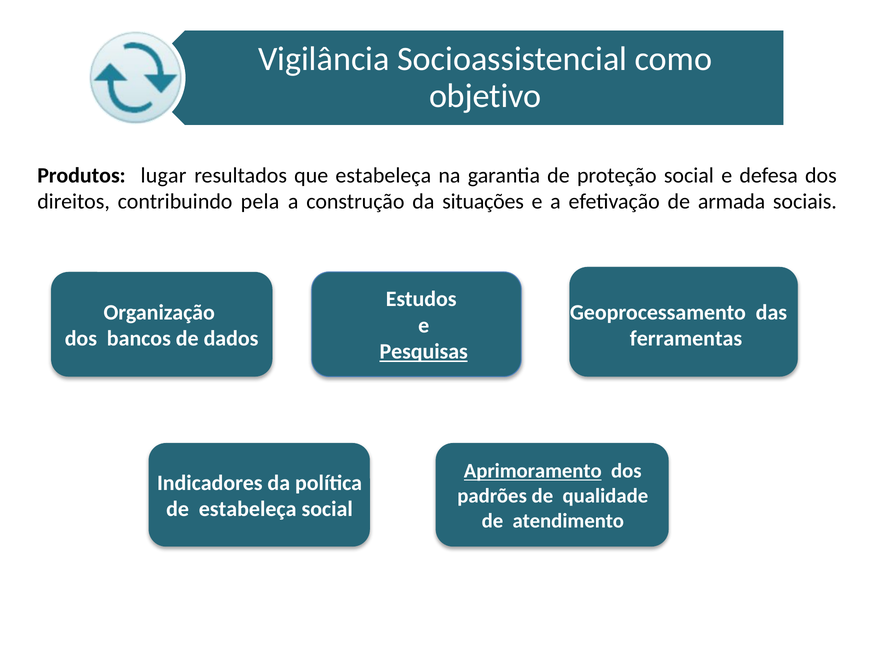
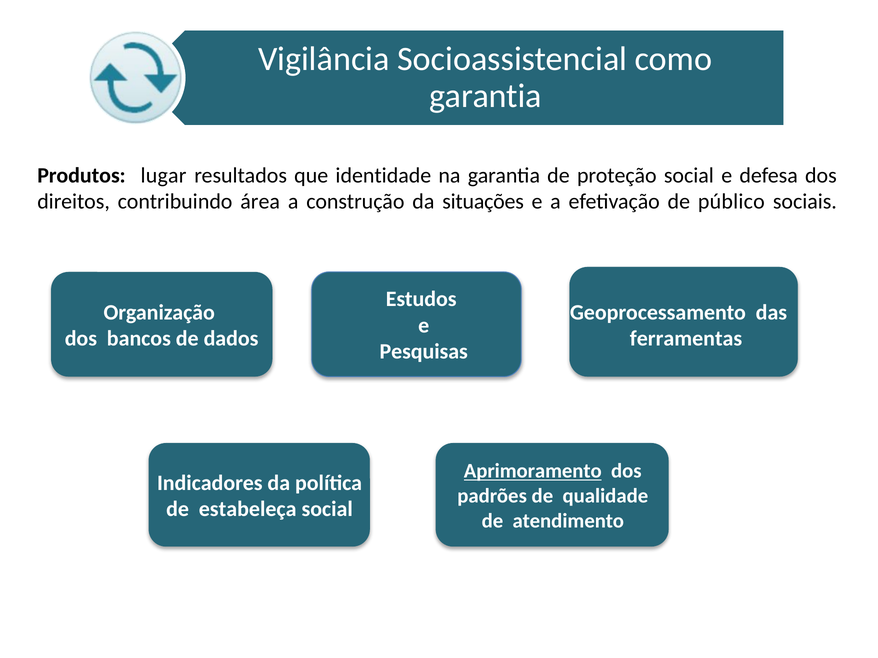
objetivo: objetivo -> garantia (485, 96)
que estabeleça: estabeleça -> identidade (383, 175)
pela: pela -> área (260, 202)
armada: armada -> público (731, 202)
Pesquisas underline: present -> none (424, 352)
